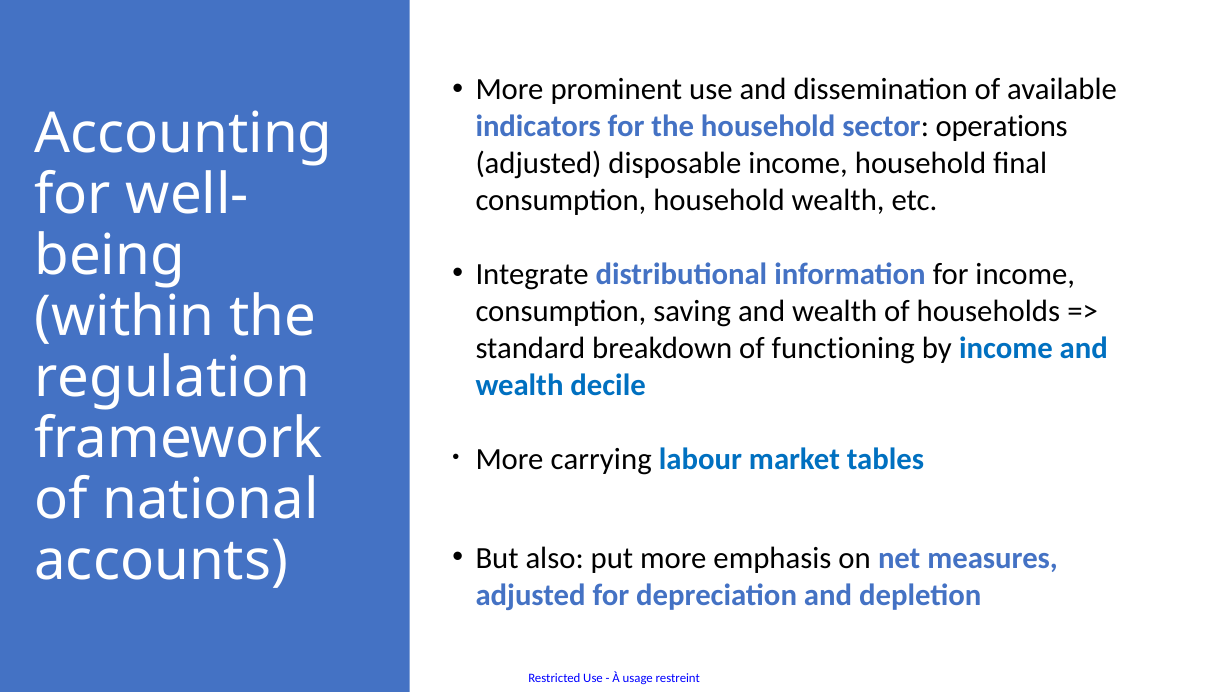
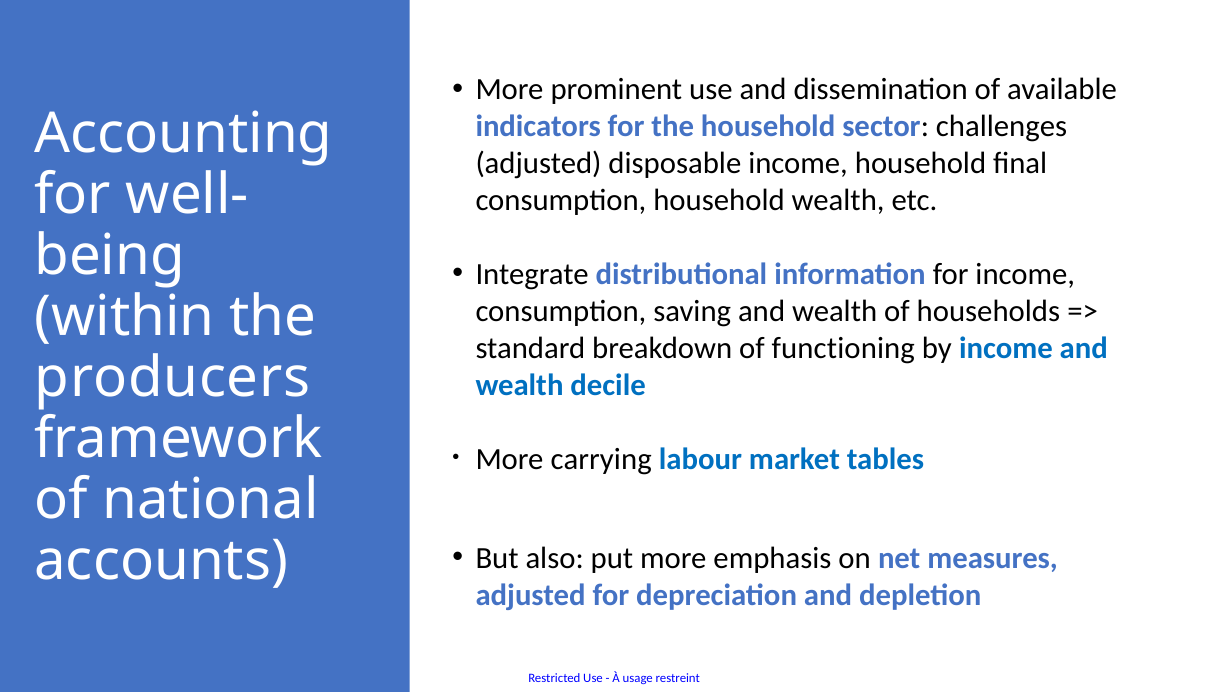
operations: operations -> challenges (1002, 127)
regulation: regulation -> producers (172, 378)
